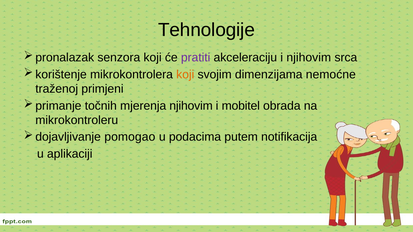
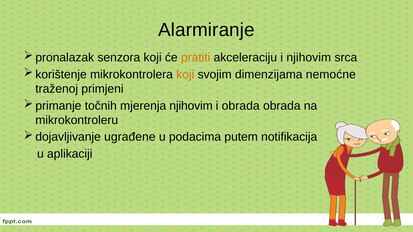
Tehnologije: Tehnologije -> Alarmiranje (206, 30)
pratiti colour: purple -> orange (196, 58)
i mobitel: mobitel -> obrada (241, 106)
pomogao: pomogao -> ugrađene (130, 137)
